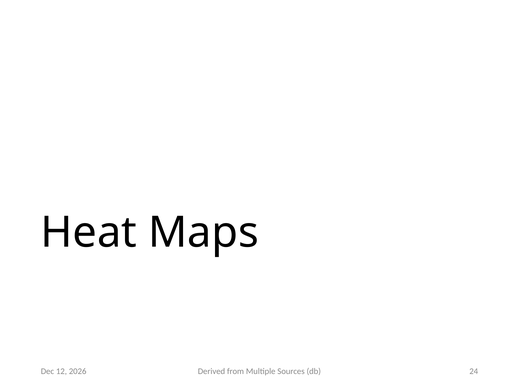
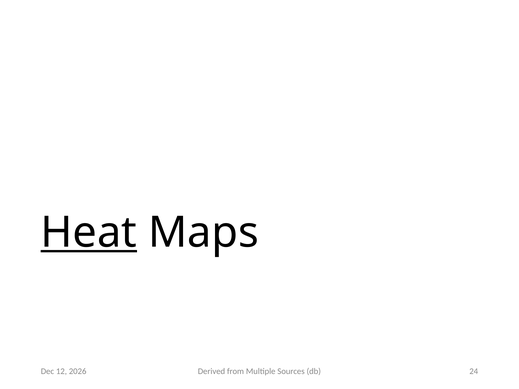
Heat underline: none -> present (89, 233)
